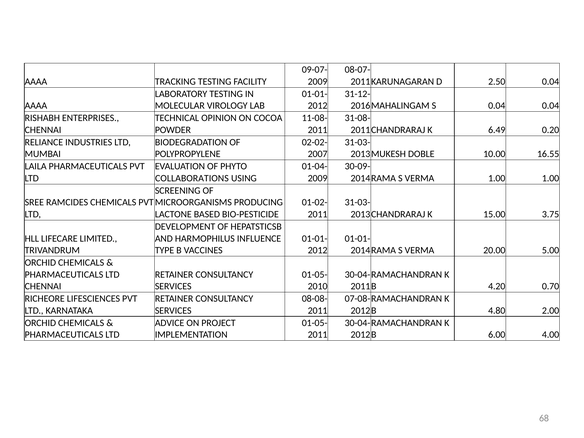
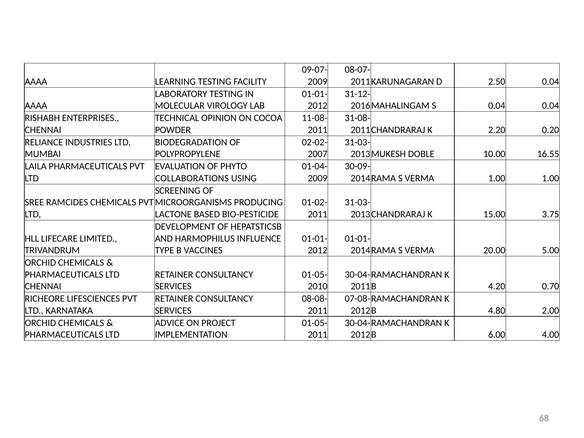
TRACKING: TRACKING -> LEARNING (175, 82)
6.49: 6.49 -> 2.20 (497, 130)
